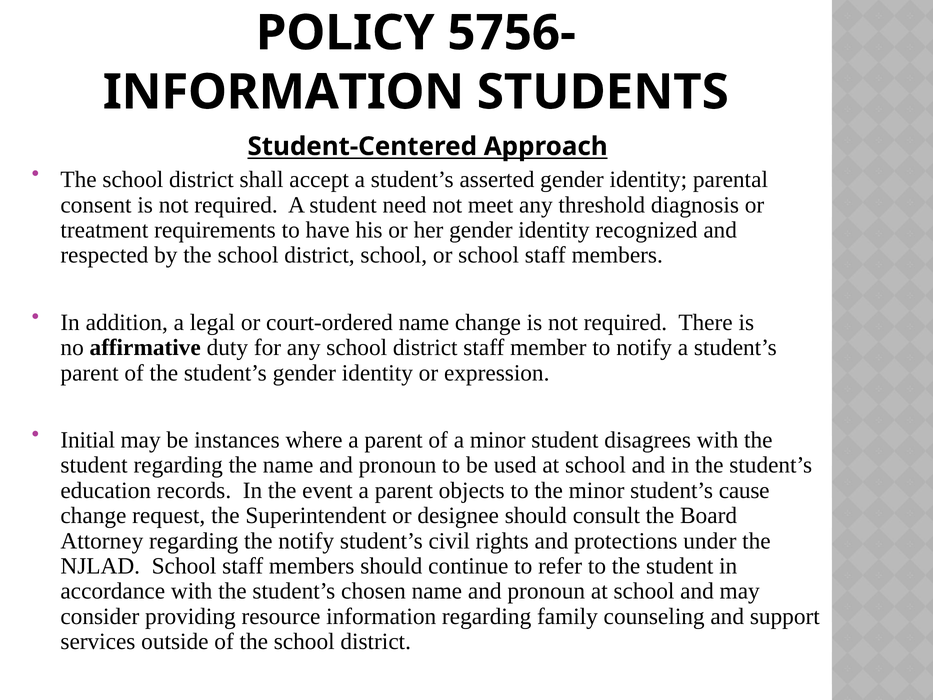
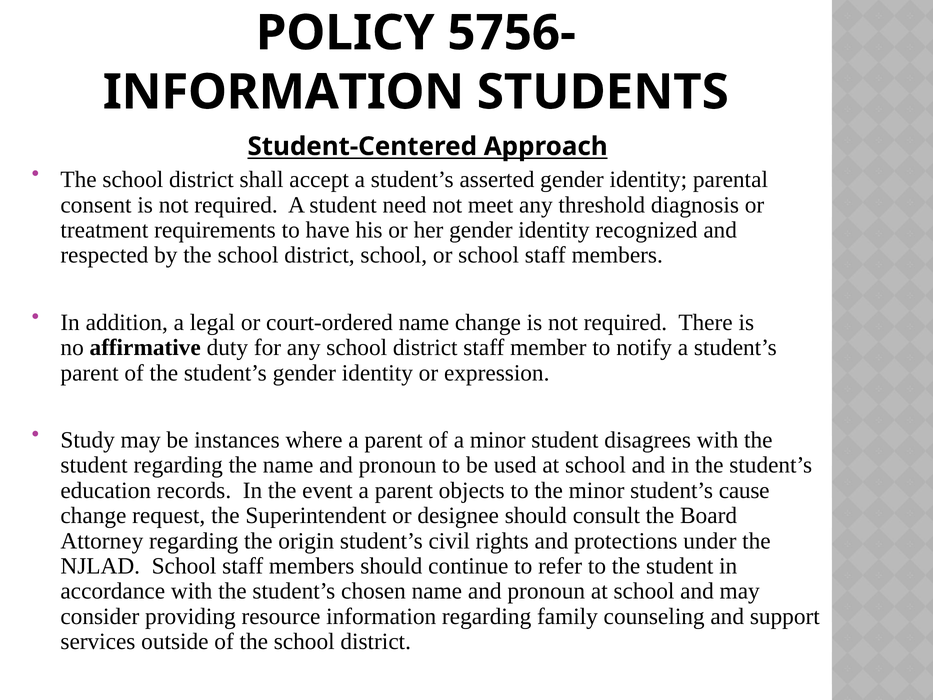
Initial: Initial -> Study (88, 440)
the notify: notify -> origin (306, 541)
